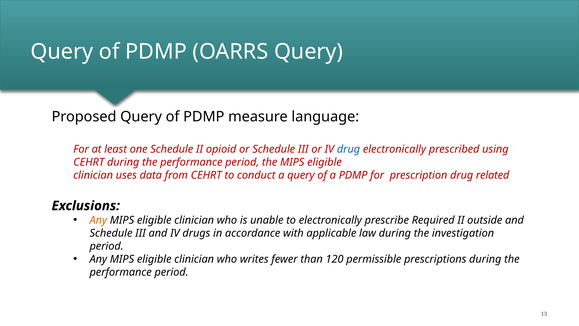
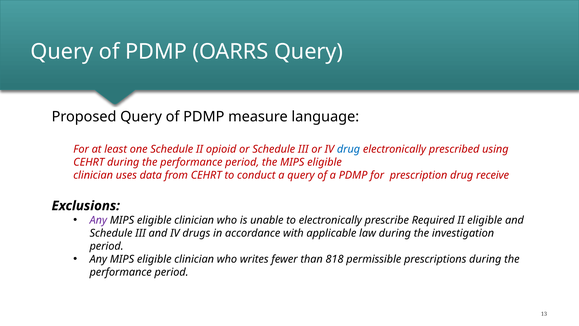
related: related -> receive (493, 175)
Any colour: orange -> purple (98, 220)
II outside: outside -> eligible (485, 220)
120: 120 -> 818 (335, 259)
